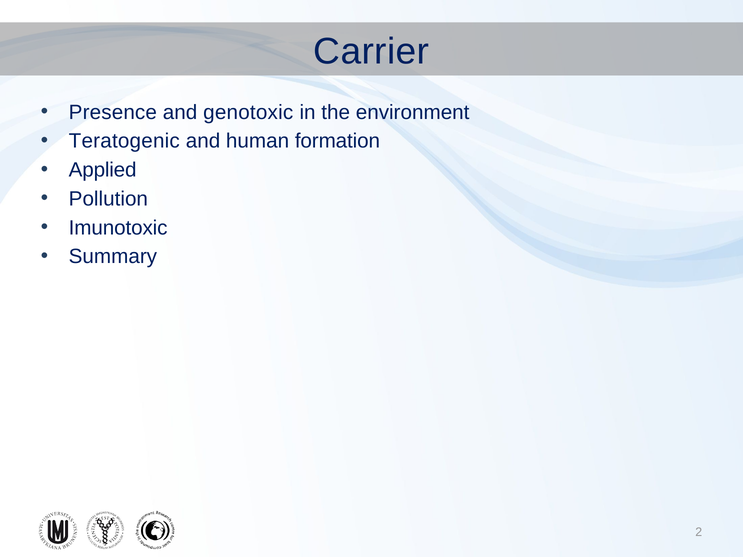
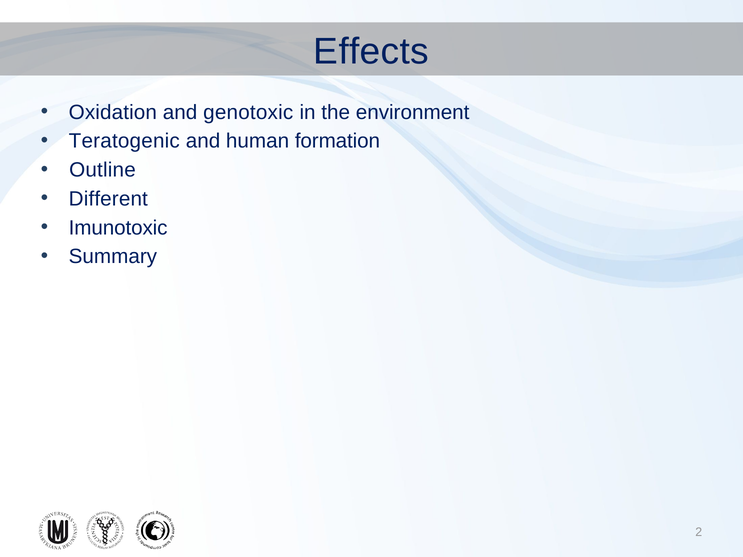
Carrier: Carrier -> Effects (371, 51)
Presence: Presence -> Oxidation (113, 112)
Applied: Applied -> Outline (102, 170)
Pollution: Pollution -> Different (108, 199)
